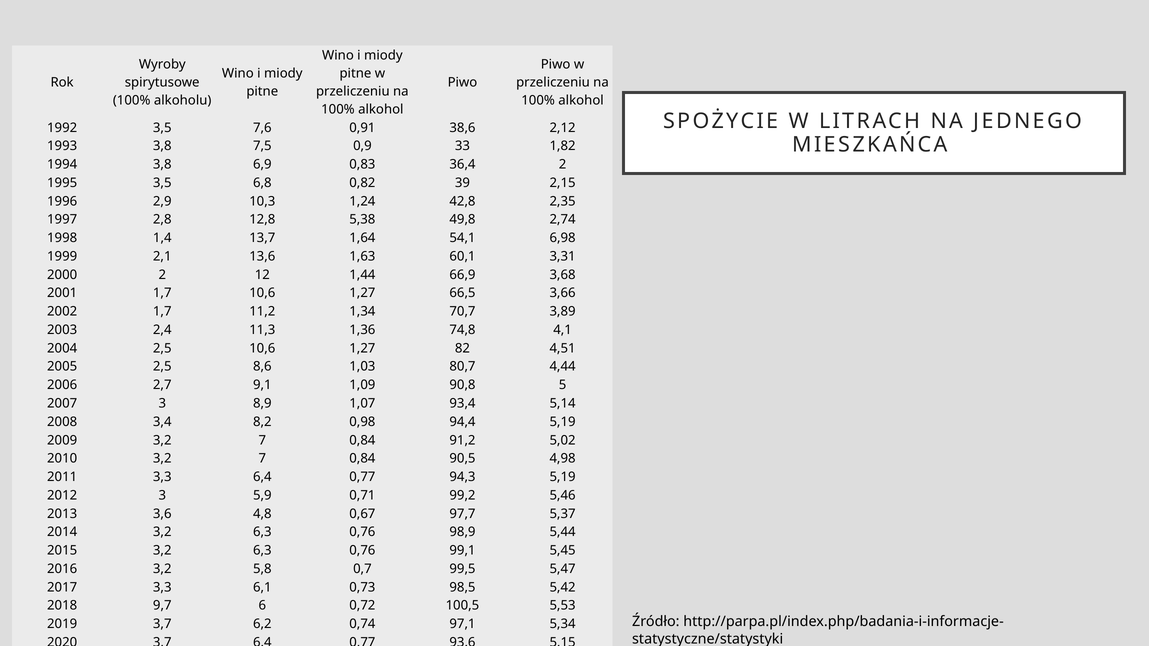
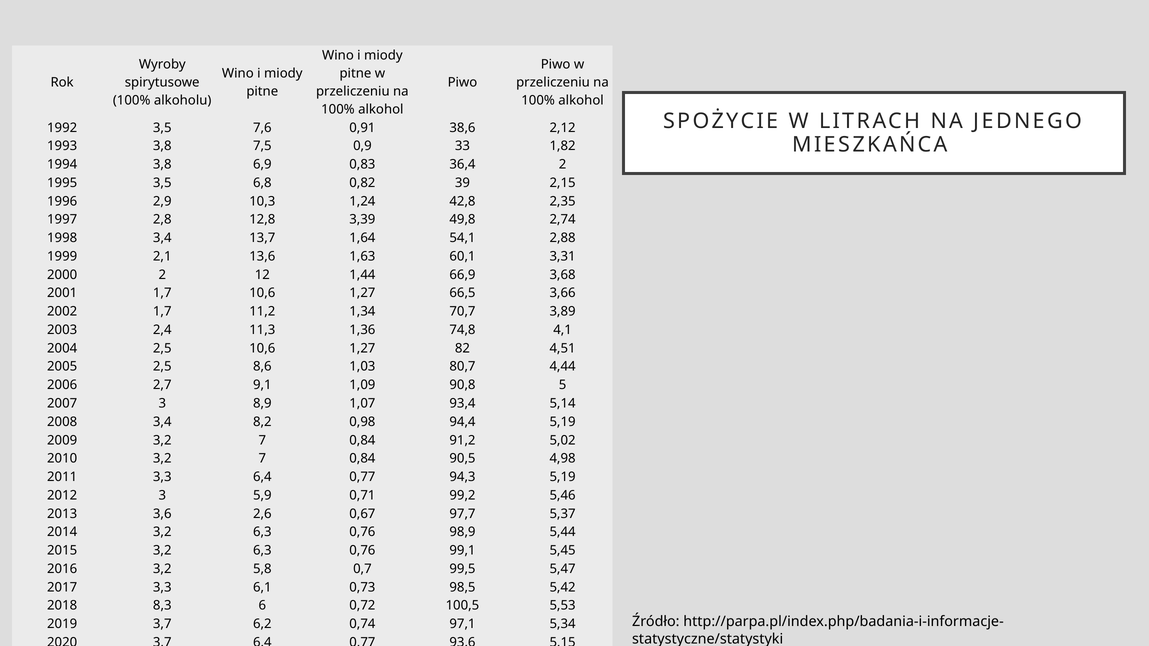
5,38: 5,38 -> 3,39 (362, 220)
1998 1,4: 1,4 -> 3,4 (162, 238)
6,98: 6,98 -> 2,88 (563, 238)
4,8: 4,8 -> 2,6 (262, 514)
9,7: 9,7 -> 8,3 (162, 606)
